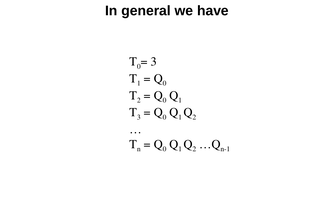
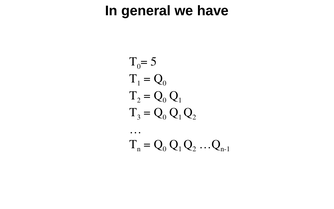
3: 3 -> 5 (154, 62)
